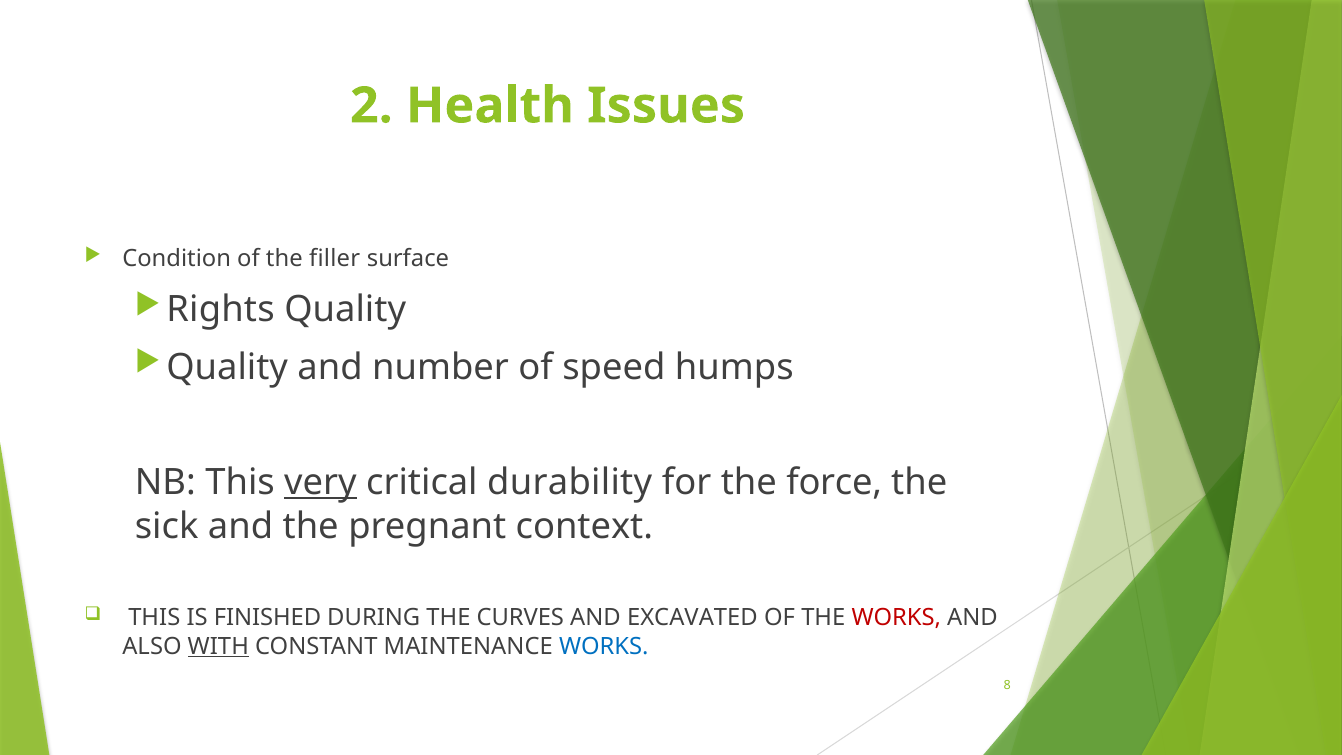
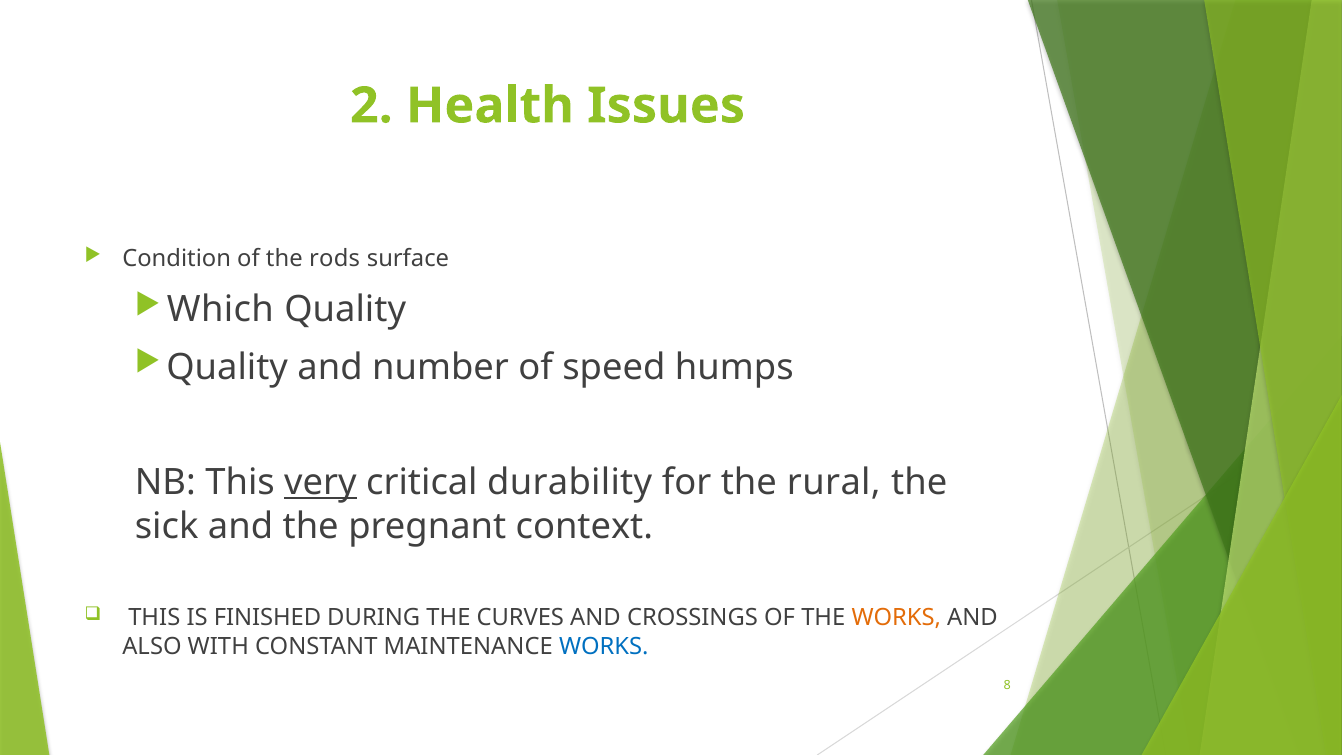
filler: filler -> rods (335, 259)
Rights: Rights -> Which (220, 310)
force: force -> rural (834, 482)
EXCAVATED: EXCAVATED -> CROSSINGS (692, 618)
WORKS colour: red -> orange (896, 618)
WITH underline: present -> none (218, 646)
